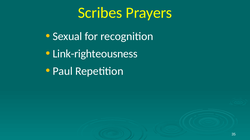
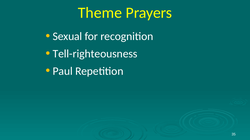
Scribes: Scribes -> Theme (100, 13)
Link-righteousness: Link-righteousness -> Tell-righteousness (95, 54)
